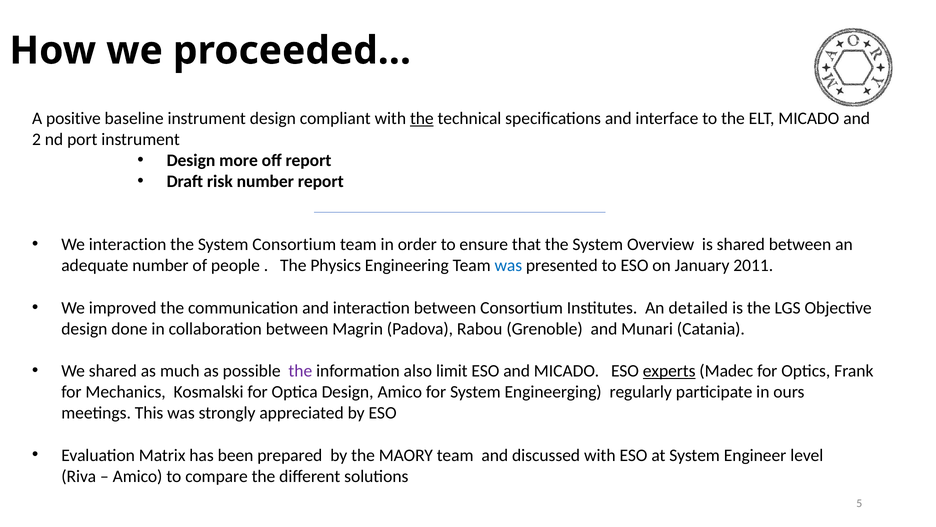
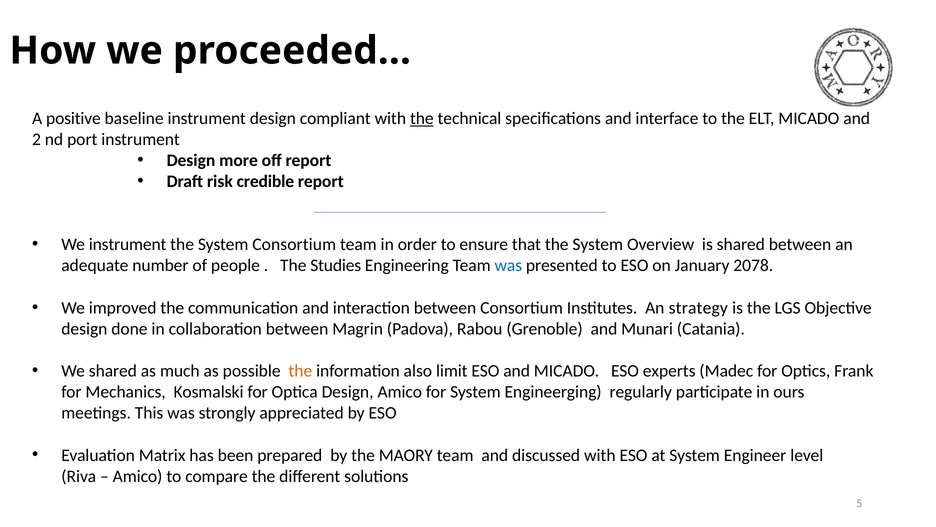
risk number: number -> credible (265, 181)
We interaction: interaction -> instrument (128, 244)
Physics: Physics -> Studies (336, 265)
2011: 2011 -> 2078 (753, 265)
detailed: detailed -> strategy (698, 308)
the colour: purple -> orange (300, 371)
experts underline: present -> none (669, 371)
